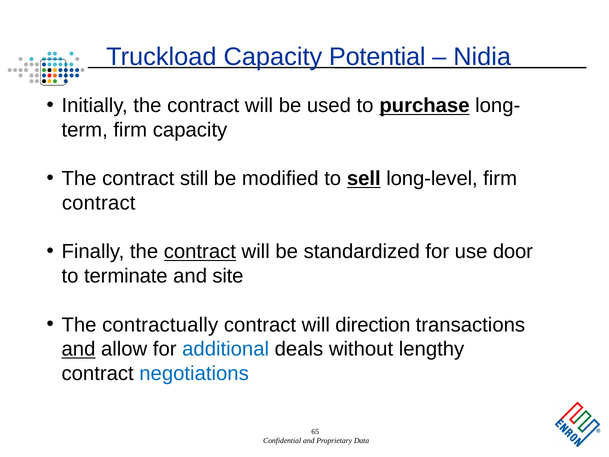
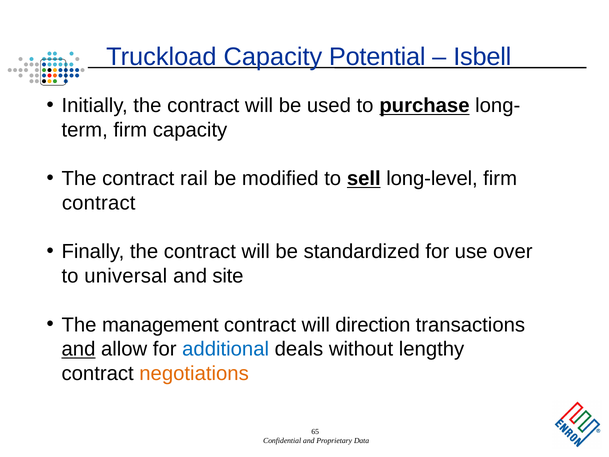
Nidia: Nidia -> Isbell (482, 57)
still: still -> rail (194, 178)
contract underline: present -> none (200, 252)
door: door -> over (513, 252)
terminate: terminate -> universal (126, 276)
contractually: contractually -> management (160, 325)
negotiations colour: blue -> orange (194, 373)
